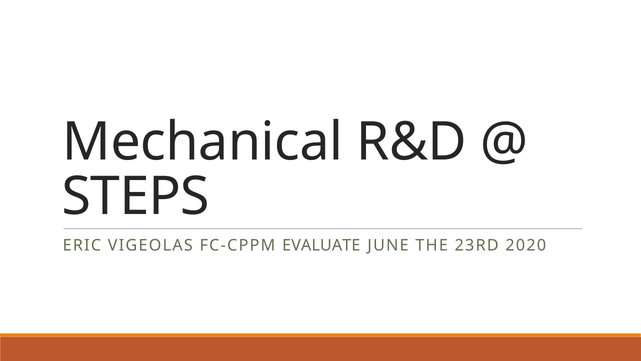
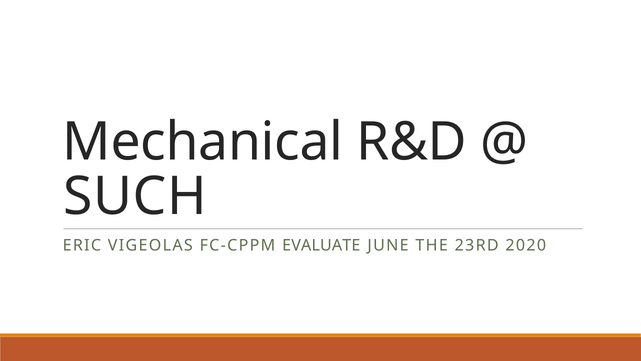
STEPS: STEPS -> SUCH (135, 196)
